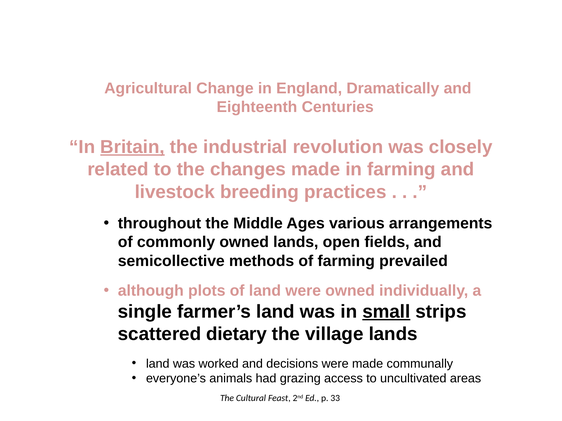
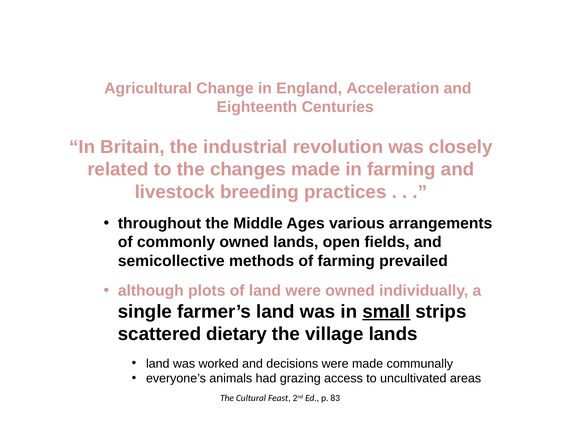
Dramatically: Dramatically -> Acceleration (393, 88)
Britain underline: present -> none (133, 147)
33: 33 -> 83 (335, 399)
